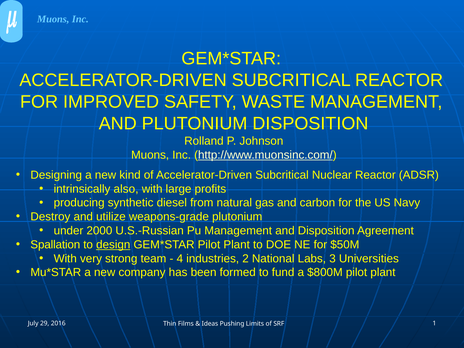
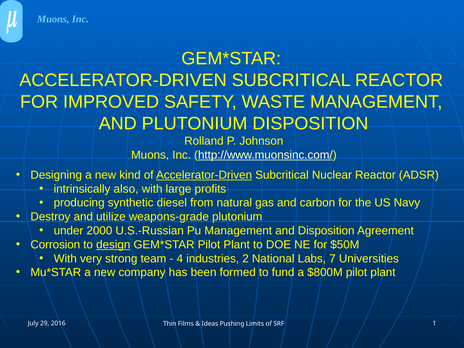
Accelerator-Driven underline: none -> present (204, 175)
Spallation: Spallation -> Corrosion (55, 245)
3: 3 -> 7 (332, 259)
